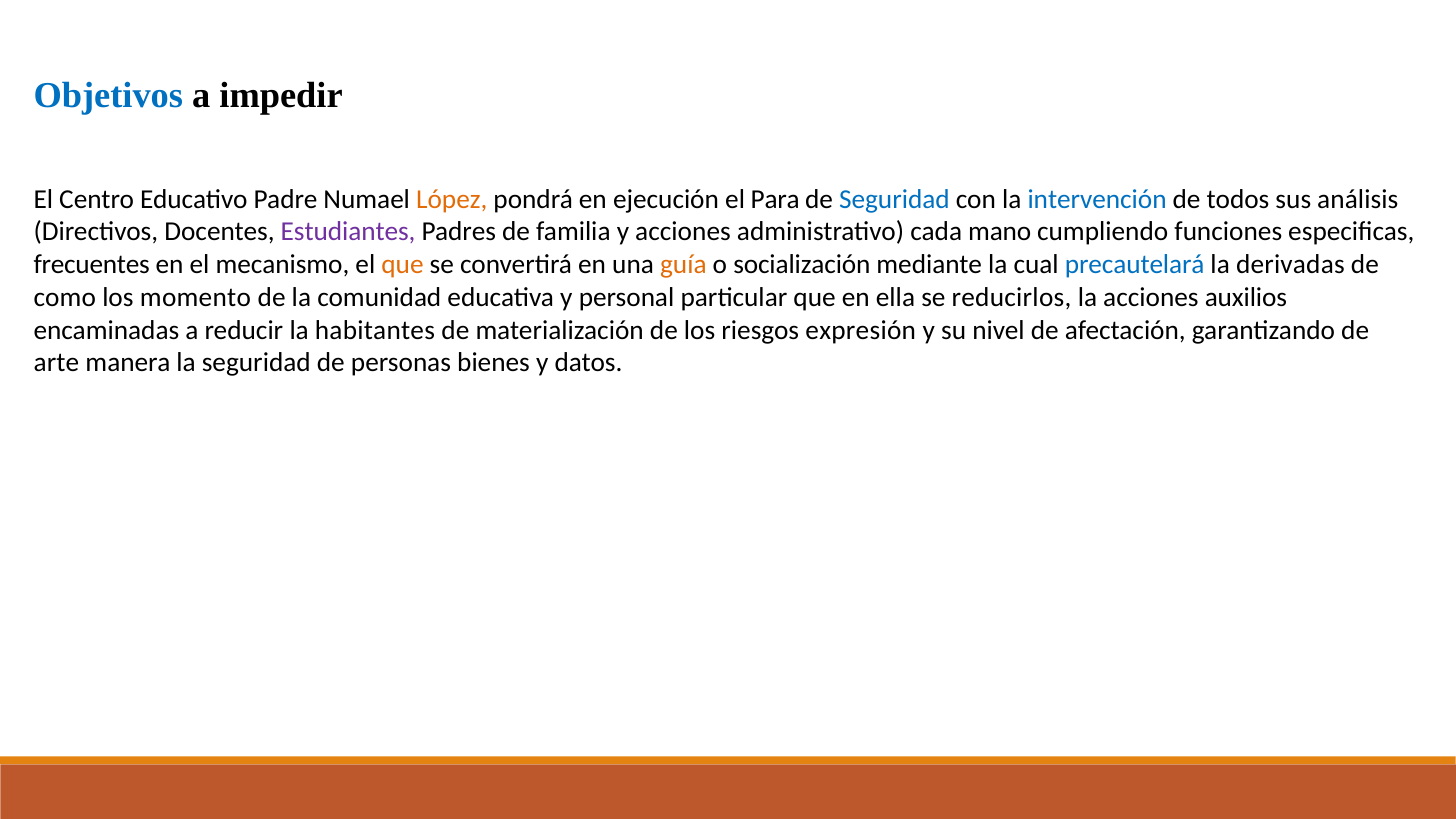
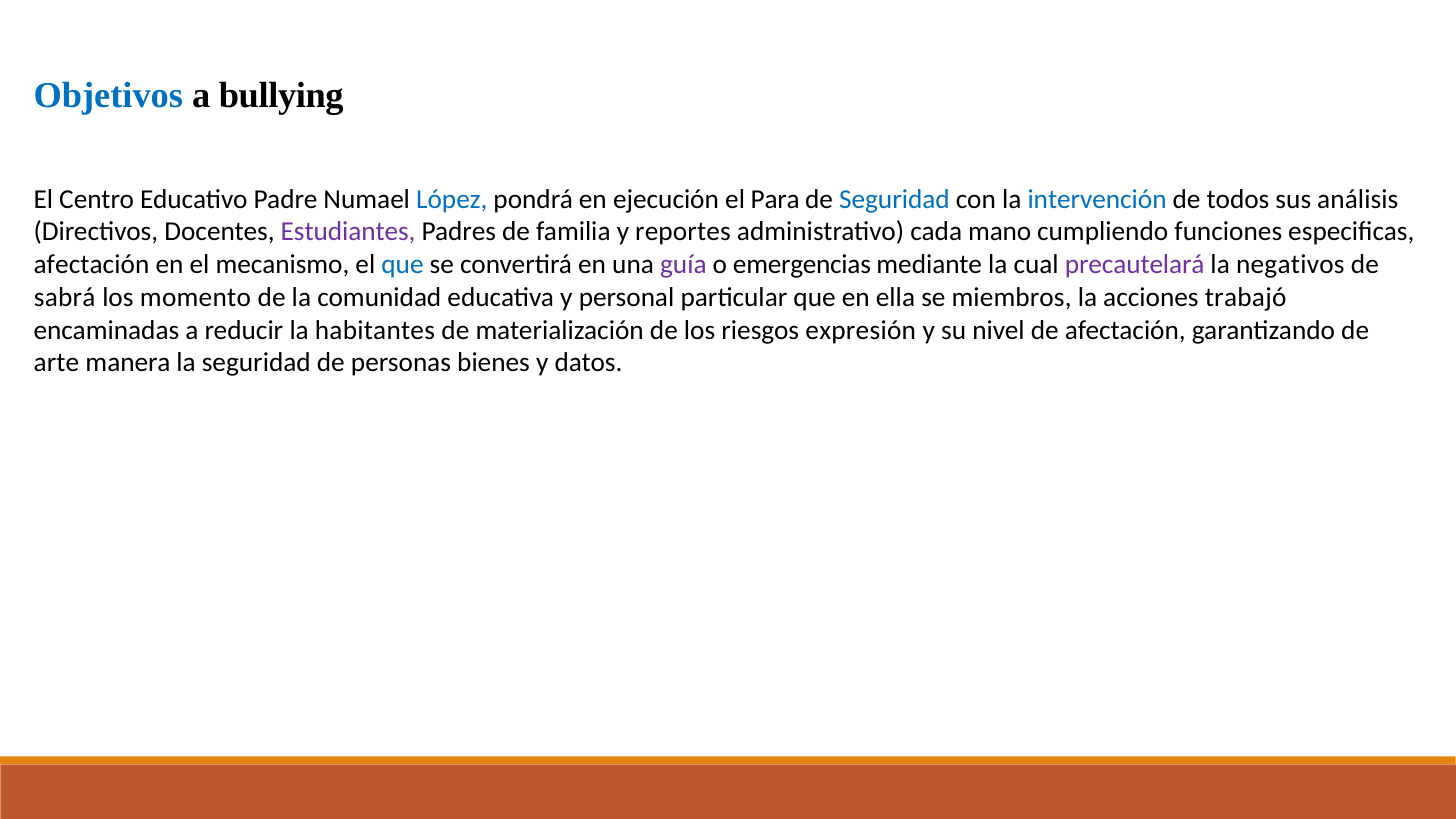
impedir: impedir -> bullying (281, 96)
López colour: orange -> blue (452, 199)
y acciones: acciones -> reportes (683, 232)
frecuentes: frecuentes -> afectación (91, 265)
que colour: orange -> blue (402, 265)
guía colour: orange -> purple (683, 265)
socialización: socialización -> emergencias (802, 265)
precautelará colour: blue -> purple (1135, 265)
derivadas: derivadas -> negativos (1290, 265)
como: como -> sabrá (65, 297)
reducirlos: reducirlos -> miembros (1012, 297)
auxilios: auxilios -> trabajó (1246, 297)
